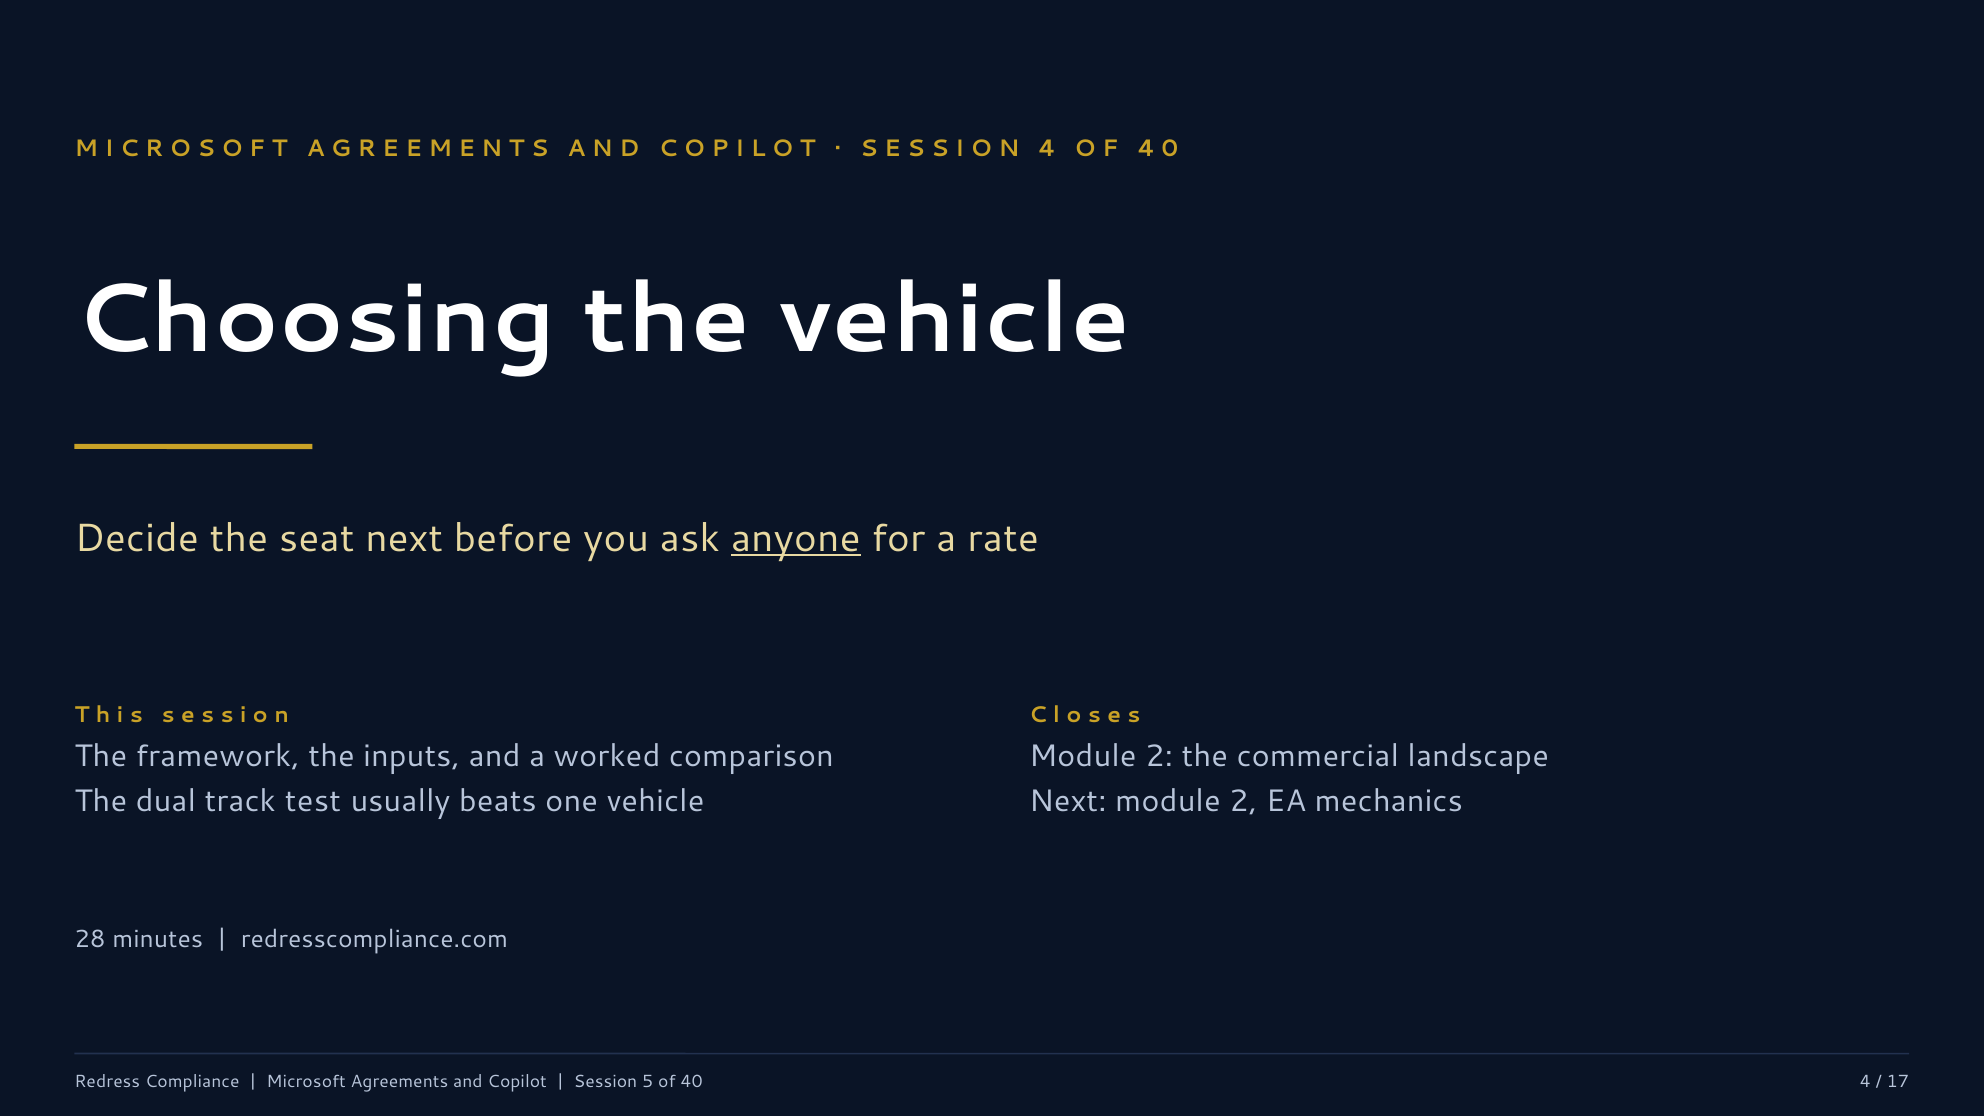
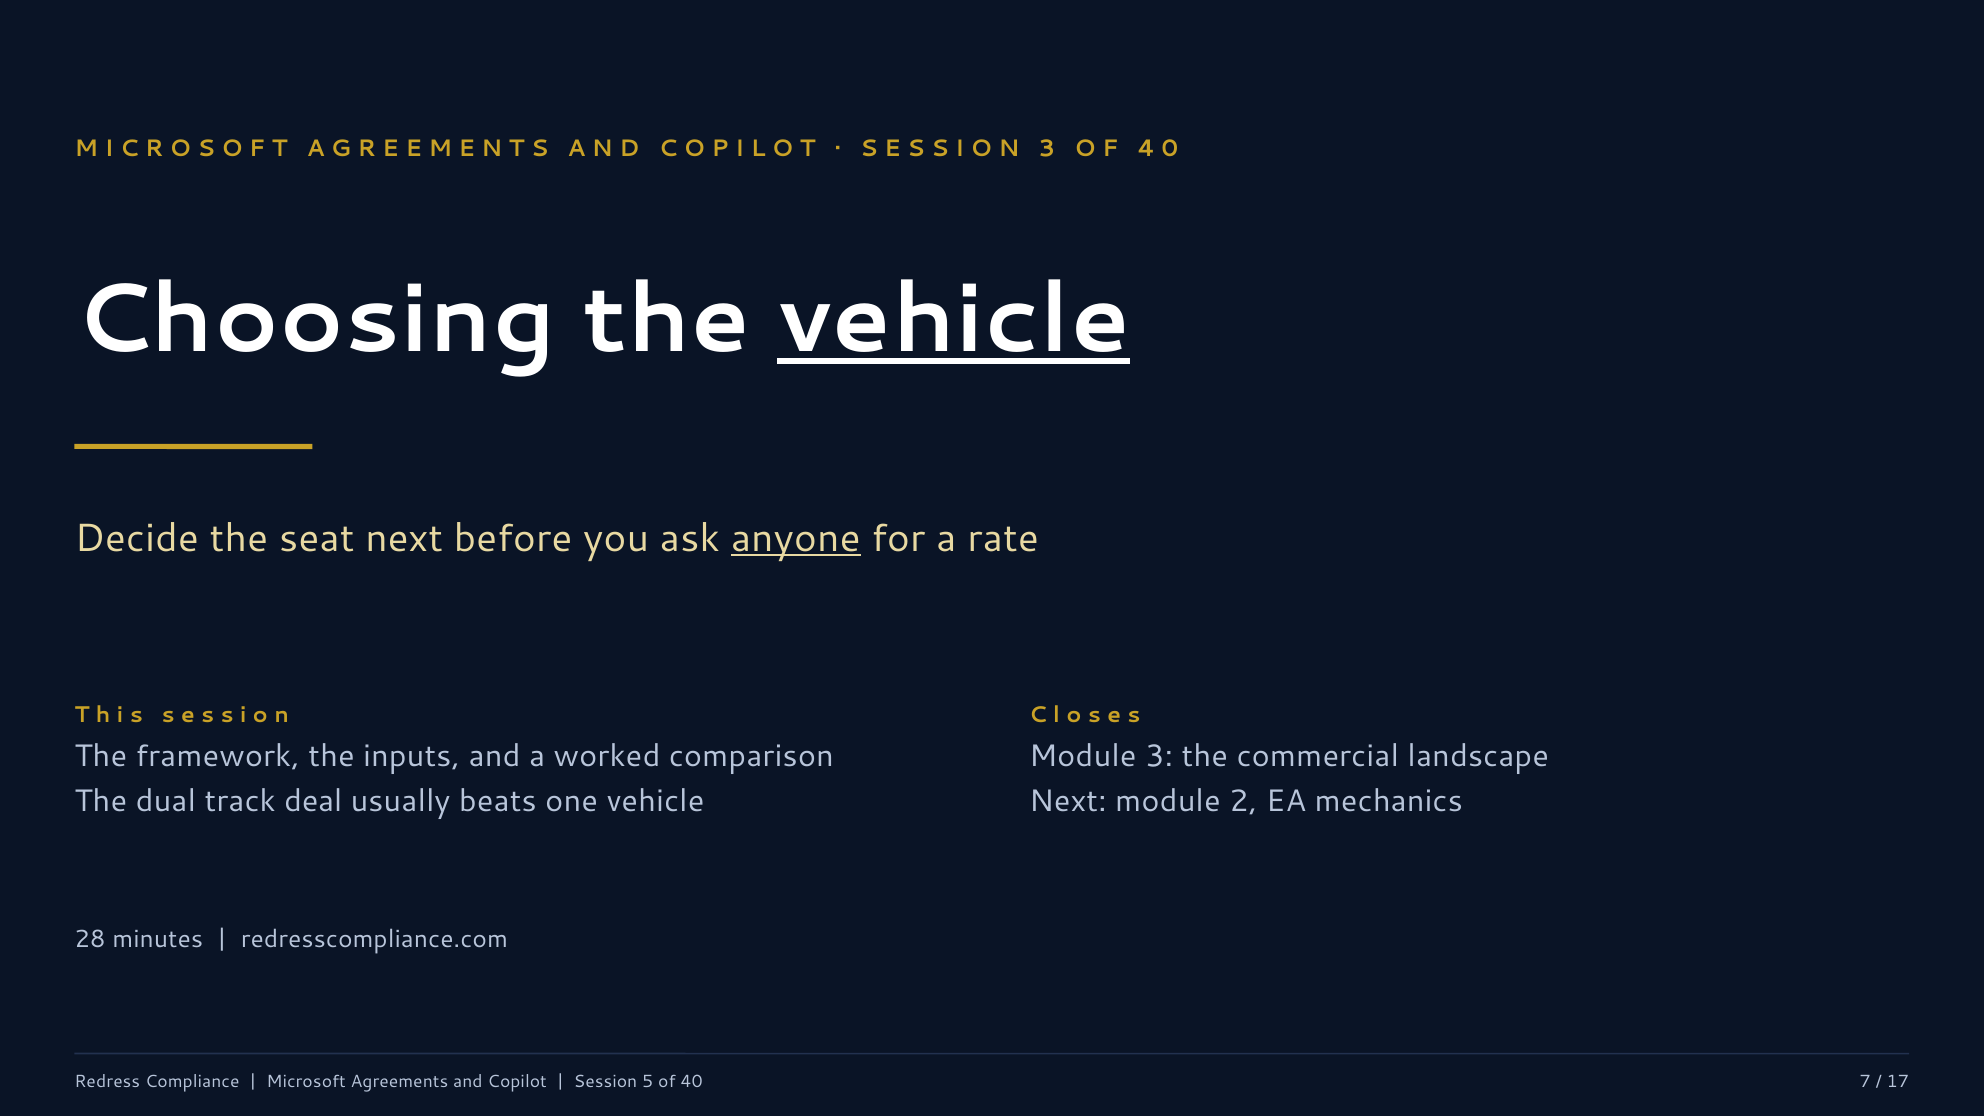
4: 4 -> 3 (1047, 149)
vehicle underline: none -> present (954, 319)
2: 2 -> 3 (1159, 756)
test: test -> deal (313, 801)
40 4: 4 -> 7 (1865, 1081)
